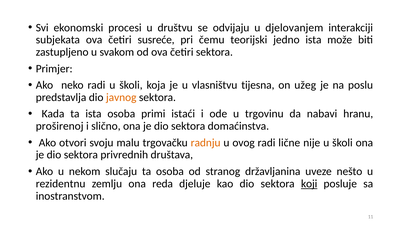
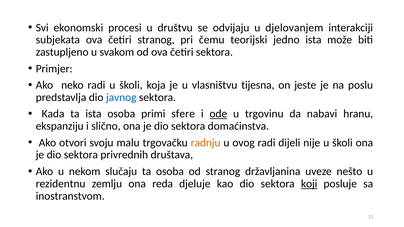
četiri susreće: susreće -> stranog (156, 40)
užeg: užeg -> jeste (305, 85)
javnog colour: orange -> blue (121, 98)
istaći: istaći -> sfere (183, 114)
ode underline: none -> present (218, 114)
proširenoj: proširenoj -> ekspanziju (60, 126)
lične: lične -> dijeli (289, 143)
